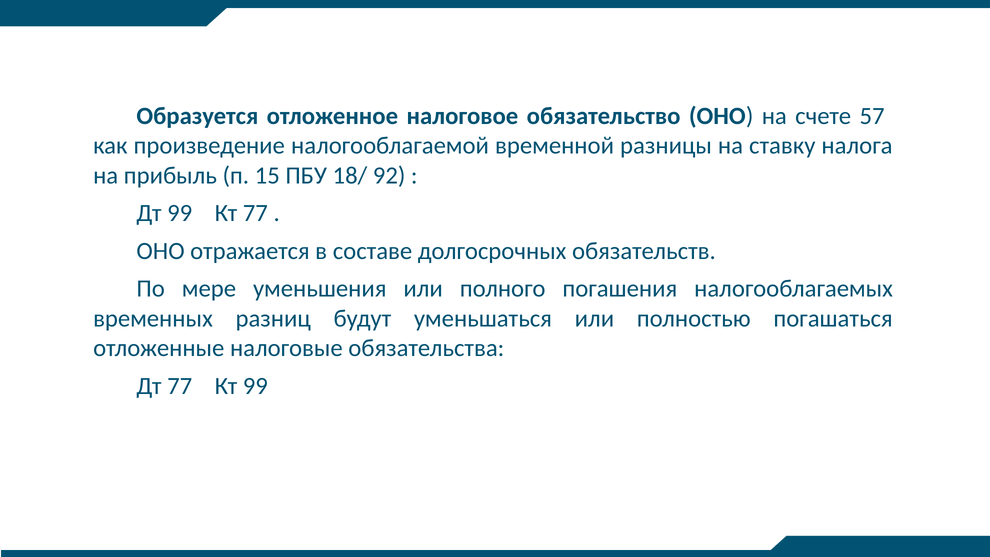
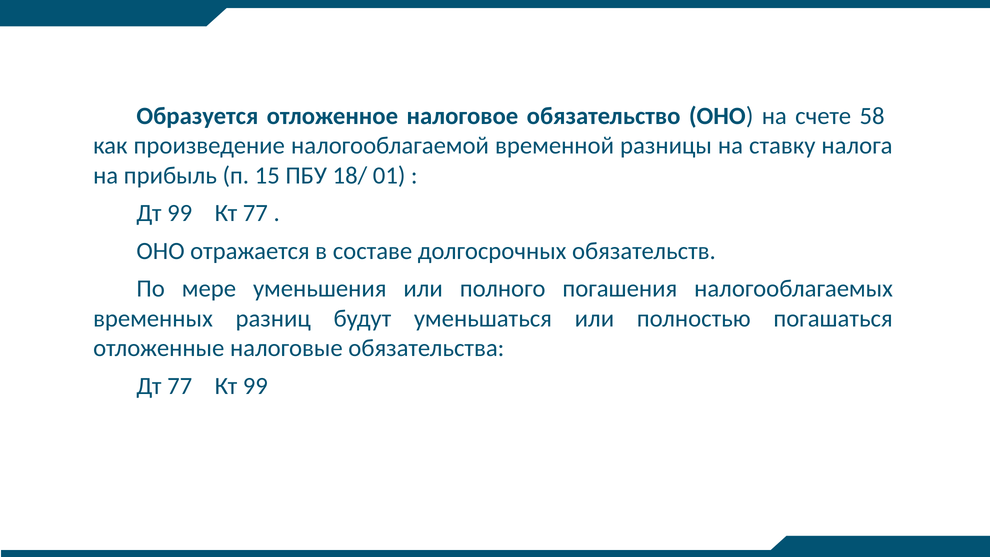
57: 57 -> 58 (872, 116)
92: 92 -> 01 (389, 175)
